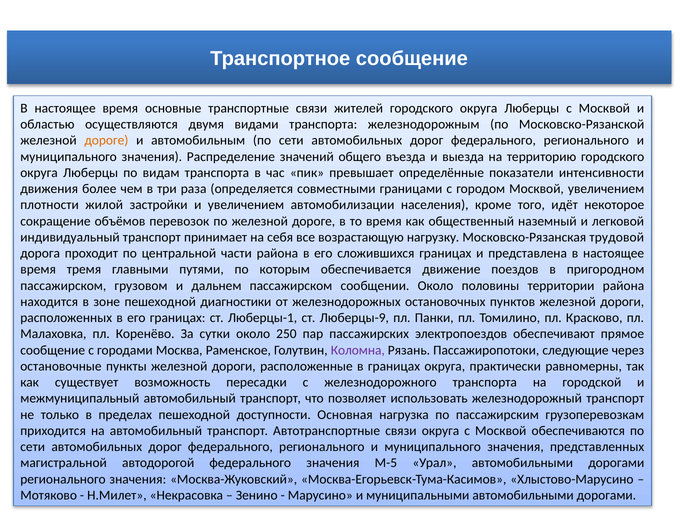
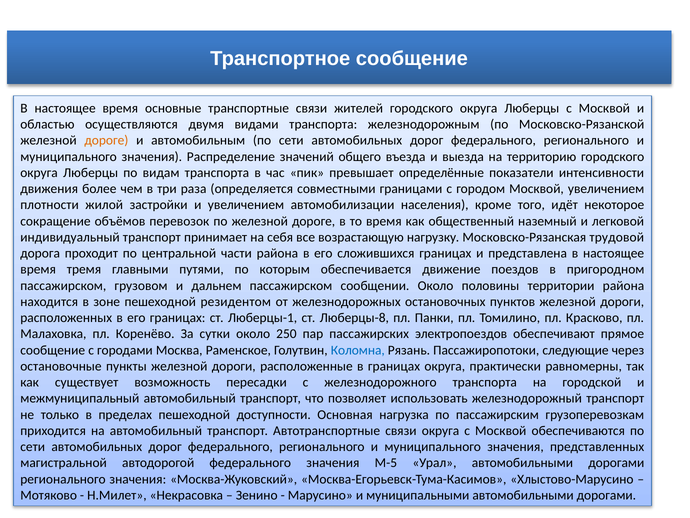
диагностики: диагностики -> резидентом (236, 301)
Люберцы-9: Люберцы-9 -> Люберцы-8 (354, 318)
Коломна colour: purple -> blue (358, 350)
